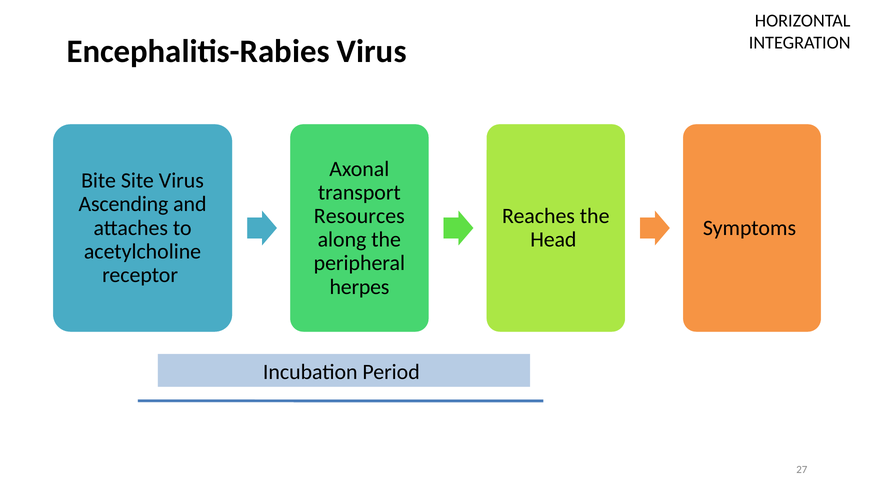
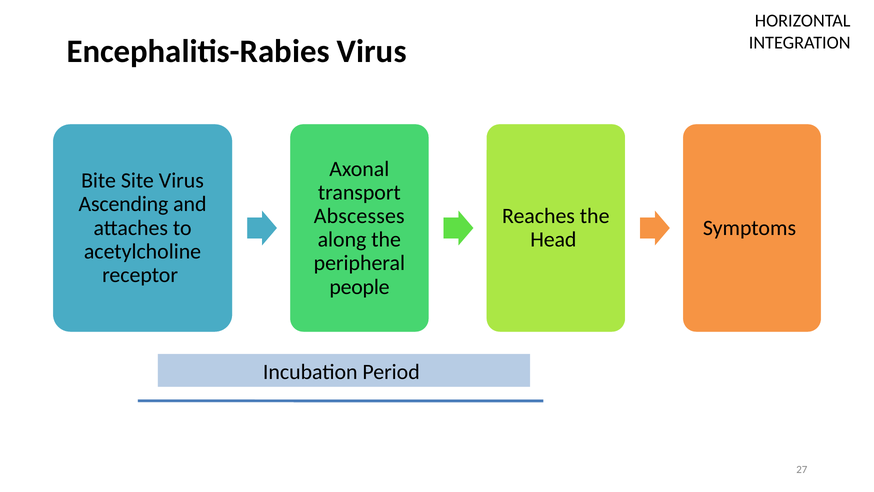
Resources: Resources -> Abscesses (359, 216)
herpes: herpes -> people (359, 287)
